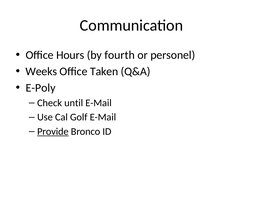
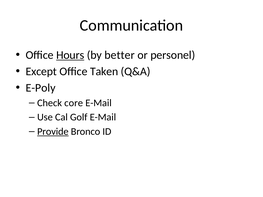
Hours underline: none -> present (70, 55)
fourth: fourth -> better (120, 55)
Weeks: Weeks -> Except (41, 72)
until: until -> core (74, 103)
